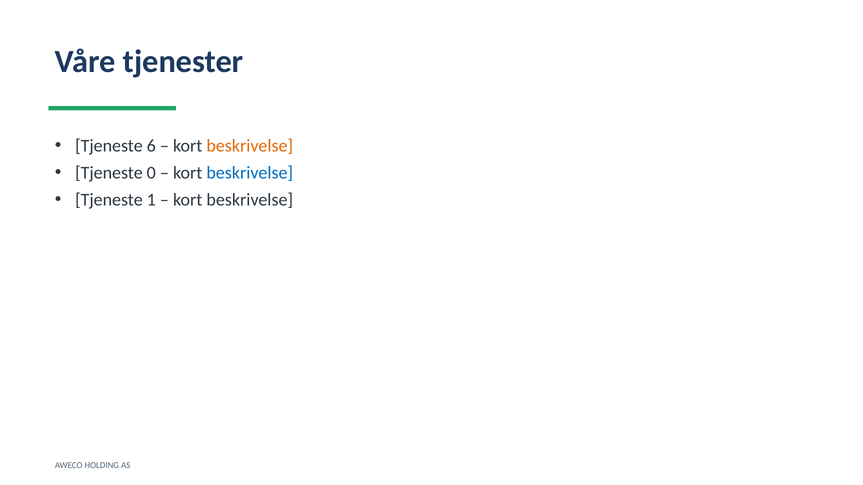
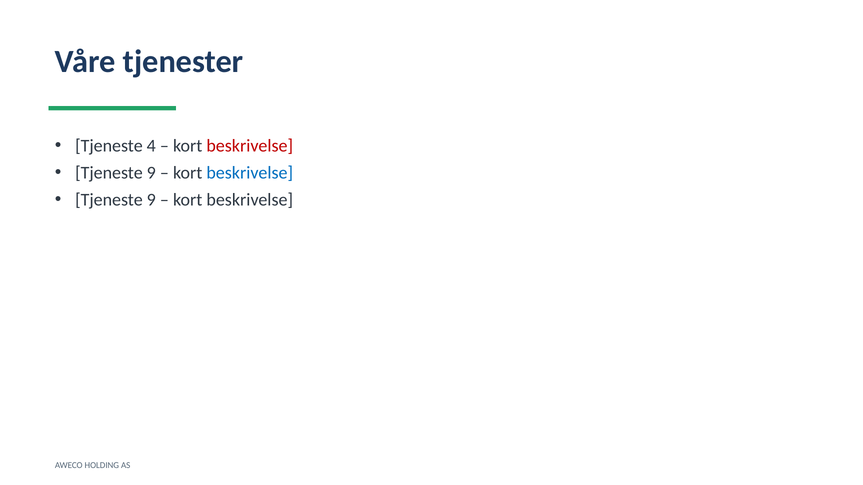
6: 6 -> 4 (151, 146)
beskrivelse colour: orange -> red (250, 146)
0: 0 -> 9 (151, 173)
1: 1 -> 9 (151, 200)
